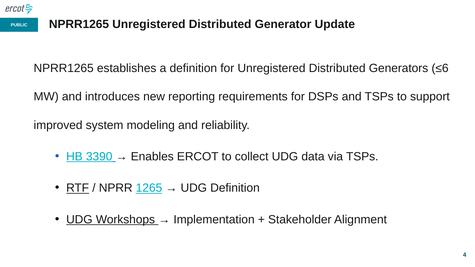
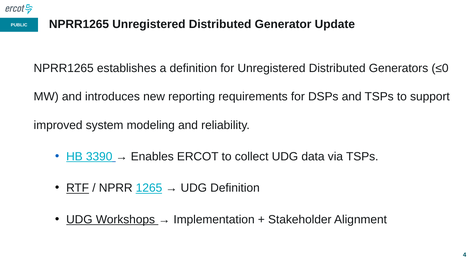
≤6: ≤6 -> ≤0 (440, 68)
